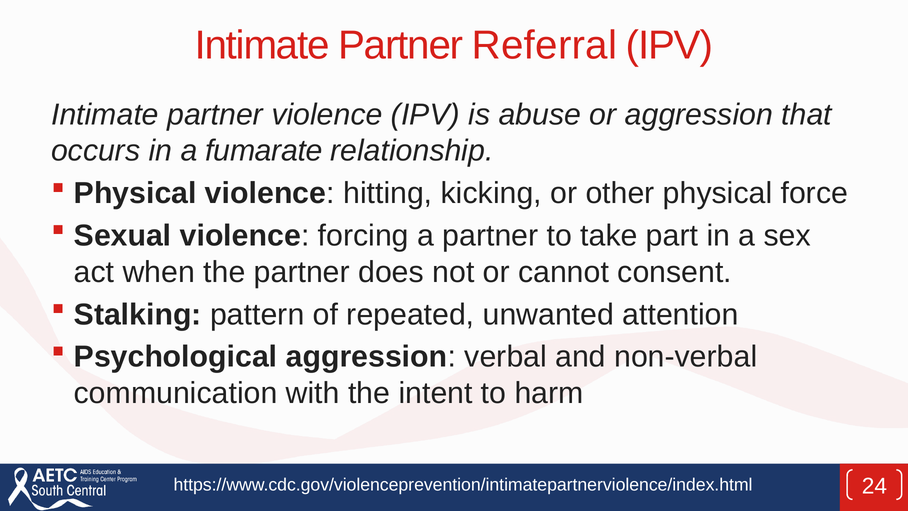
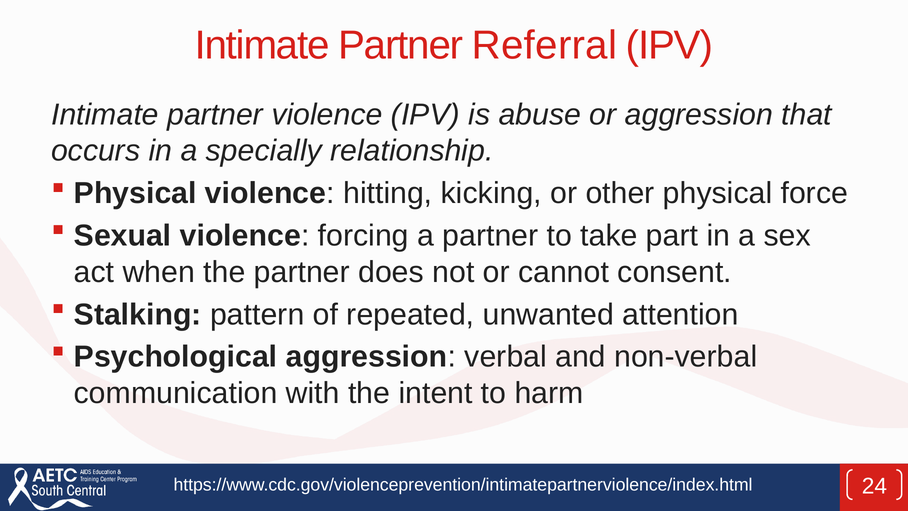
fumarate: fumarate -> specially (264, 151)
